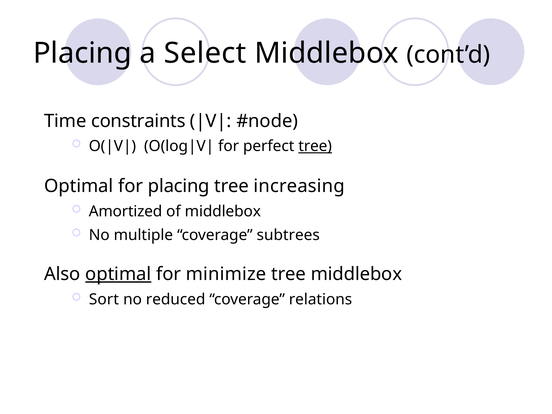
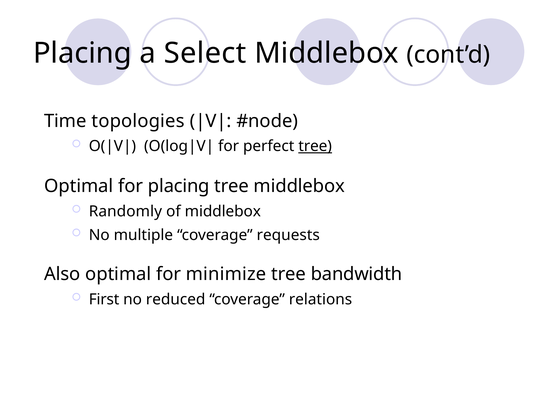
constraints: constraints -> topologies (138, 121)
tree increasing: increasing -> middlebox (299, 186)
Amortized: Amortized -> Randomly (125, 211)
subtrees: subtrees -> requests (288, 235)
optimal underline: present -> none (118, 274)
tree middlebox: middlebox -> bandwidth (356, 274)
Sort: Sort -> First (104, 299)
